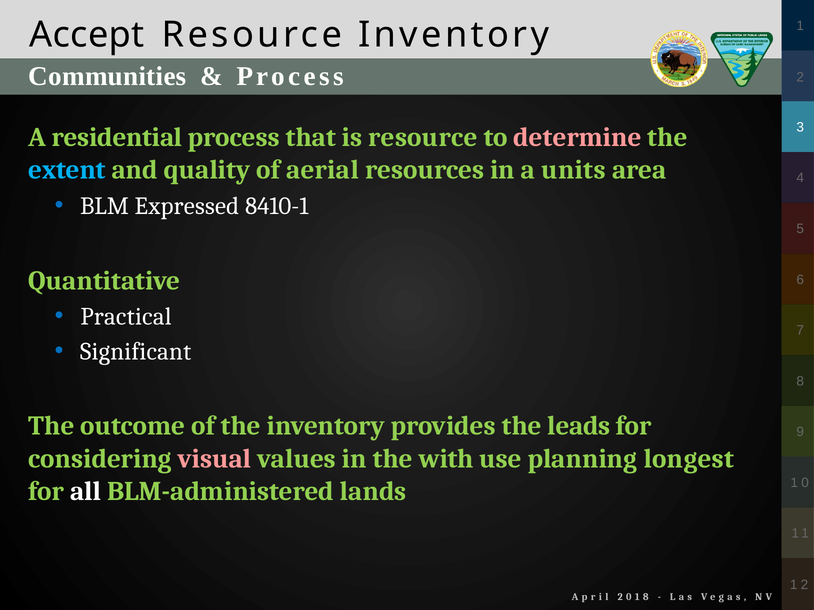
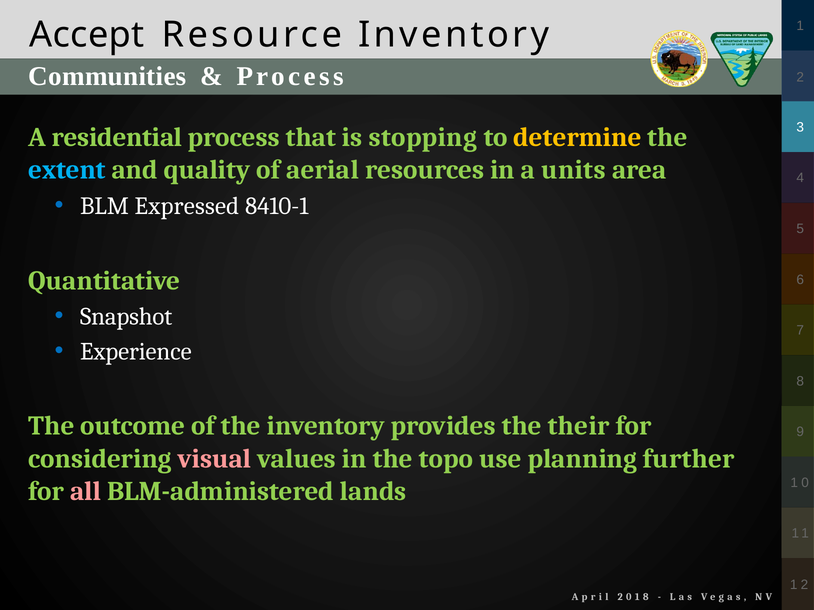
is resource: resource -> stopping (423, 137)
determine colour: pink -> yellow (578, 137)
Practical: Practical -> Snapshot (126, 317)
Significant: Significant -> Experience (136, 352)
leads: leads -> their (579, 426)
with: with -> topo (446, 459)
longest: longest -> further (689, 459)
all colour: white -> pink (86, 491)
